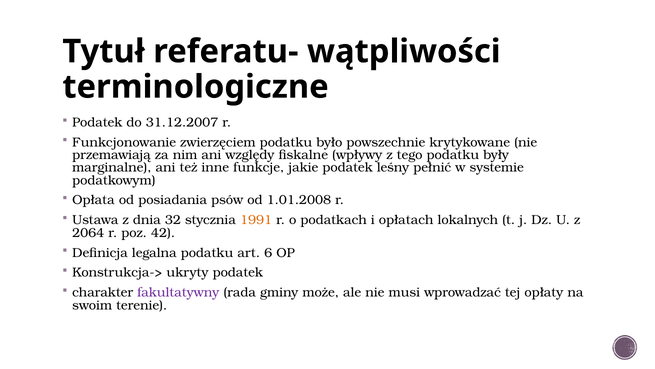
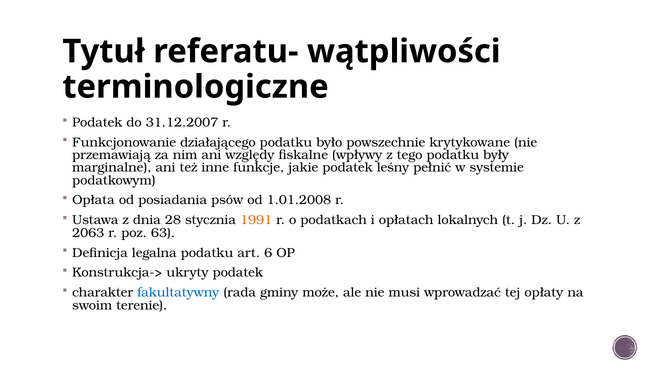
zwierzęciem: zwierzęciem -> działającego (218, 142)
32: 32 -> 28 (173, 220)
2064: 2064 -> 2063 (88, 232)
42: 42 -> 63 (163, 232)
fakultatywny colour: purple -> blue (178, 292)
